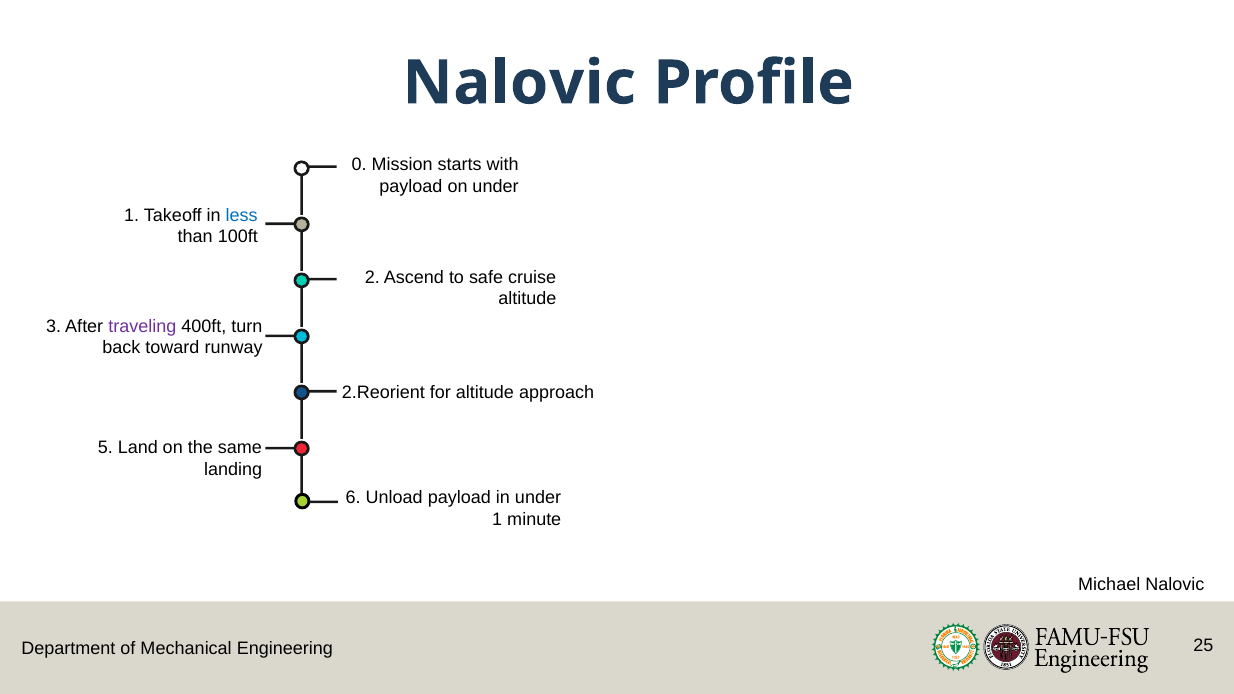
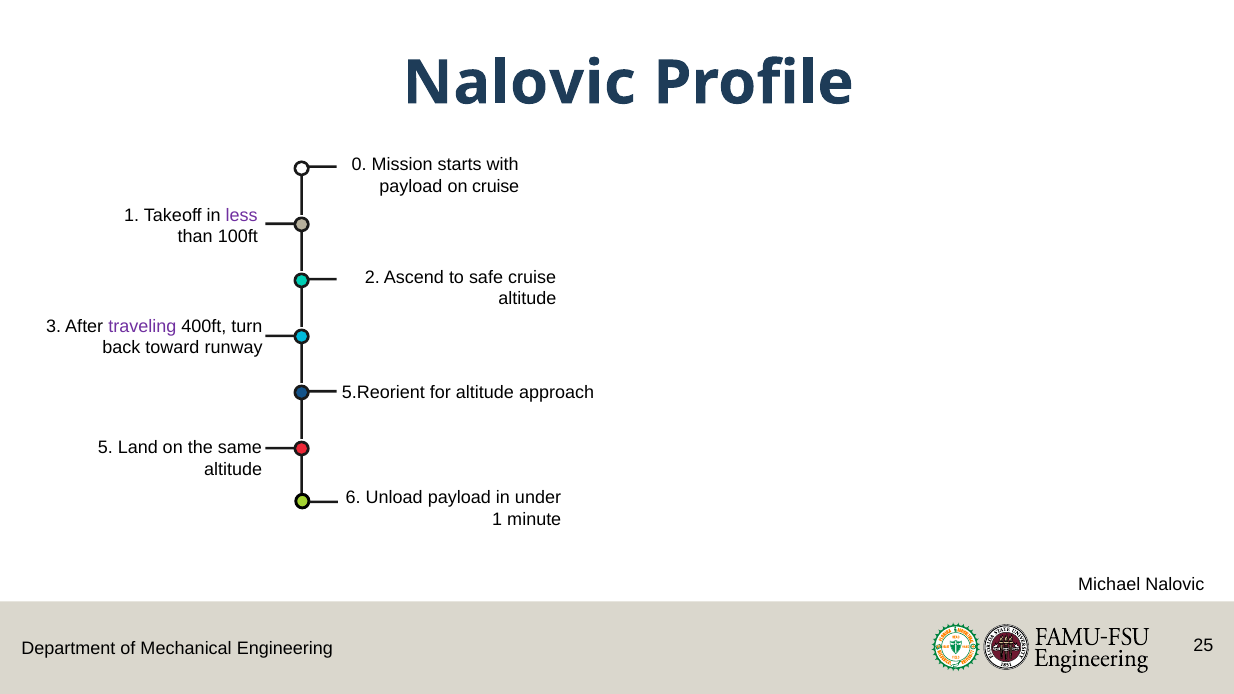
on under: under -> cruise (496, 187)
less colour: blue -> purple (242, 215)
2.Reorient: 2.Reorient -> 5.Reorient (383, 392)
landing: landing -> altitude (233, 470)
